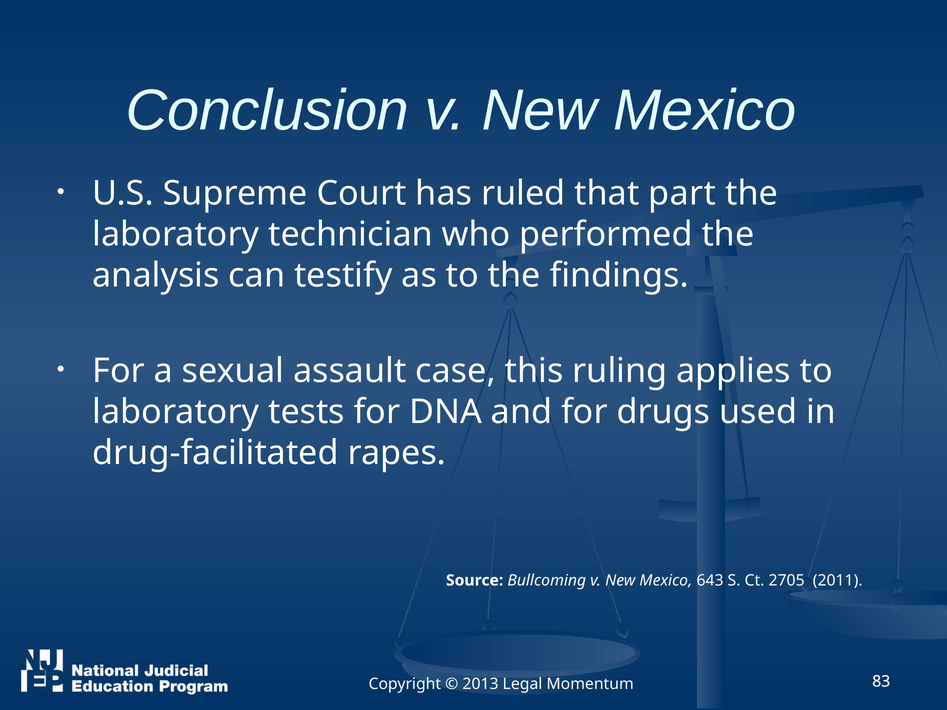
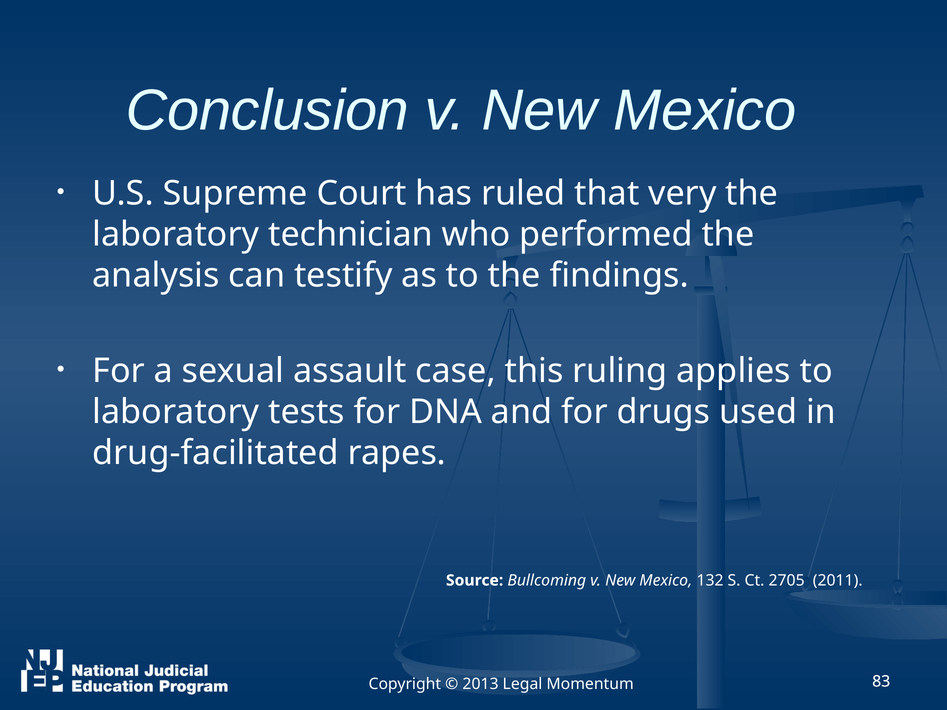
part: part -> very (682, 193)
643: 643 -> 132 (710, 581)
